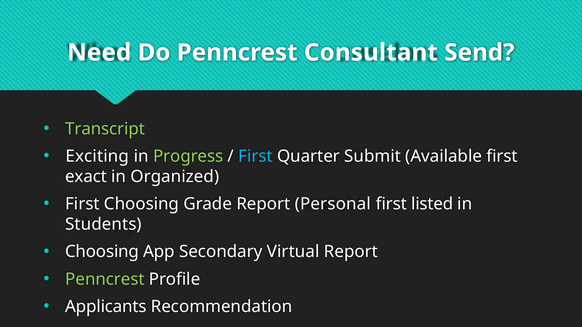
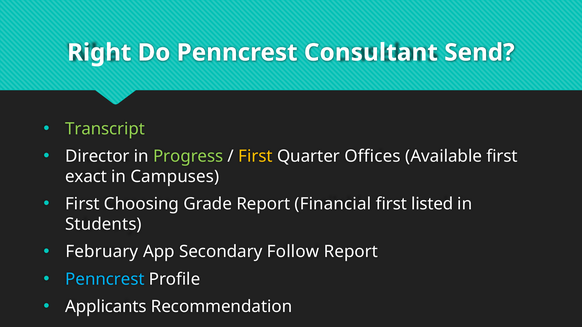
Need: Need -> Right (99, 53)
Exciting: Exciting -> Director (97, 156)
First colour: light blue -> yellow (255, 156)
Submit: Submit -> Offices (373, 156)
Organized: Organized -> Campuses (175, 177)
Personal: Personal -> Financial (333, 204)
Choosing: Choosing -> February (102, 252)
Virtual: Virtual -> Follow (293, 252)
Penncrest colour: light green -> light blue (105, 279)
